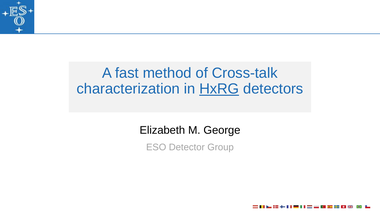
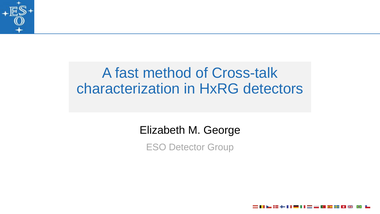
HxRG underline: present -> none (219, 89)
